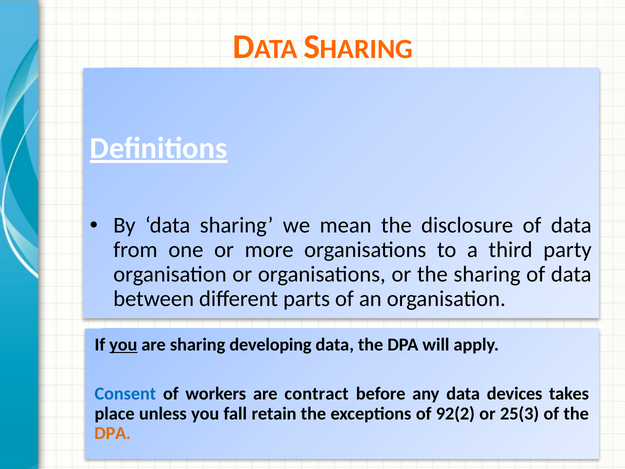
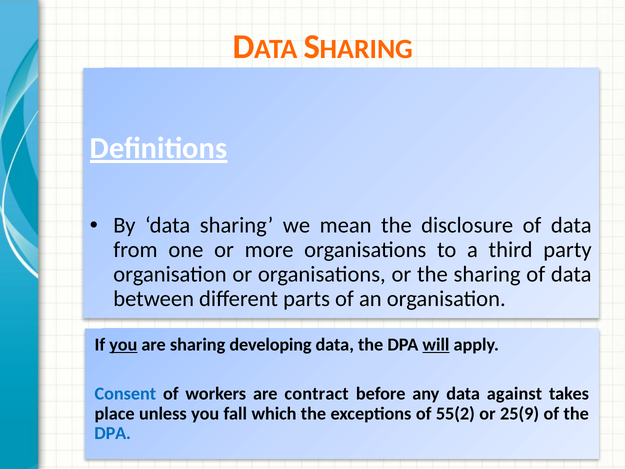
will underline: none -> present (436, 345)
devices: devices -> against (514, 394)
retain: retain -> which (274, 413)
92(2: 92(2 -> 55(2 (455, 413)
25(3: 25(3 -> 25(9 (520, 413)
DPA colour: orange -> blue (113, 433)
